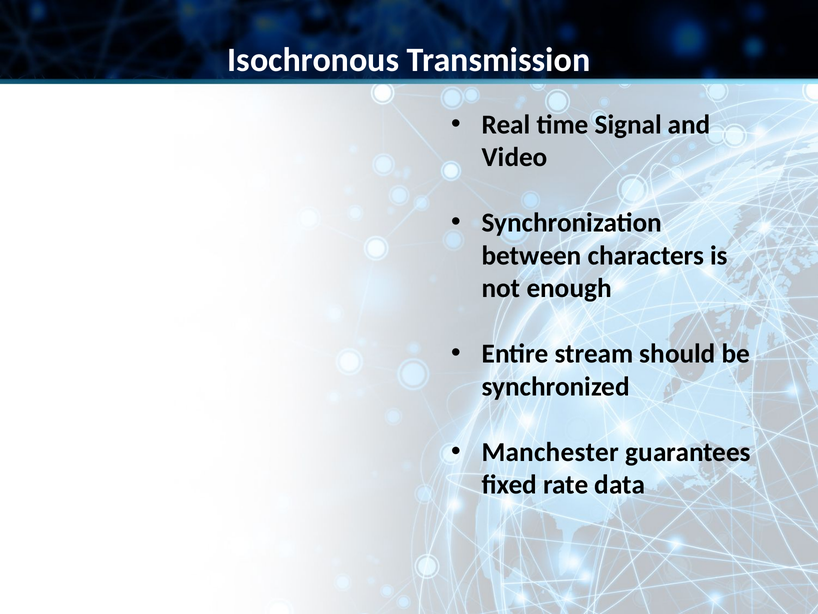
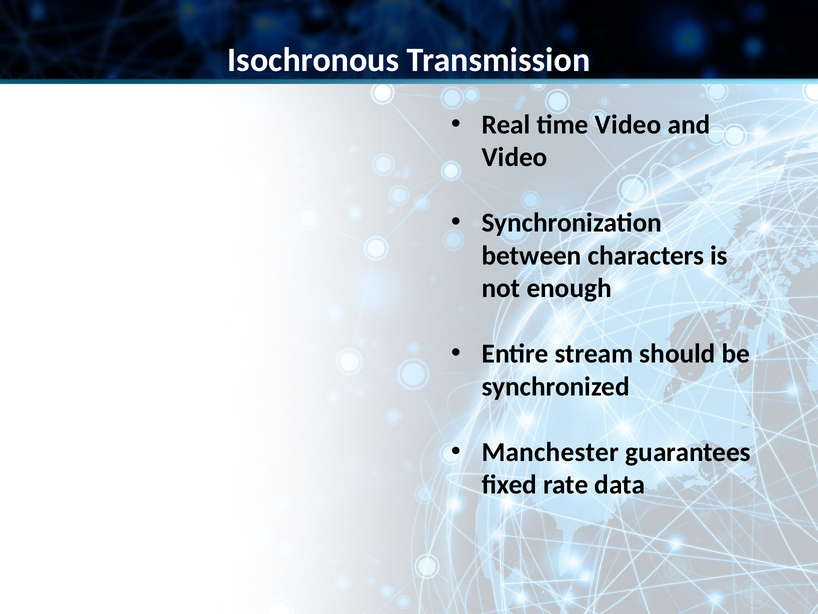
time Signal: Signal -> Video (628, 125)
